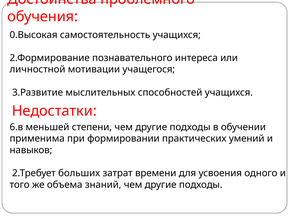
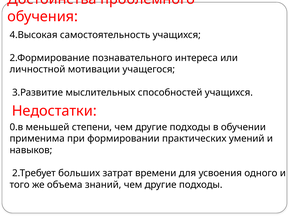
0.Высокая: 0.Высокая -> 4.Высокая (34, 35)
6.в: 6.в -> 0.в (16, 128)
